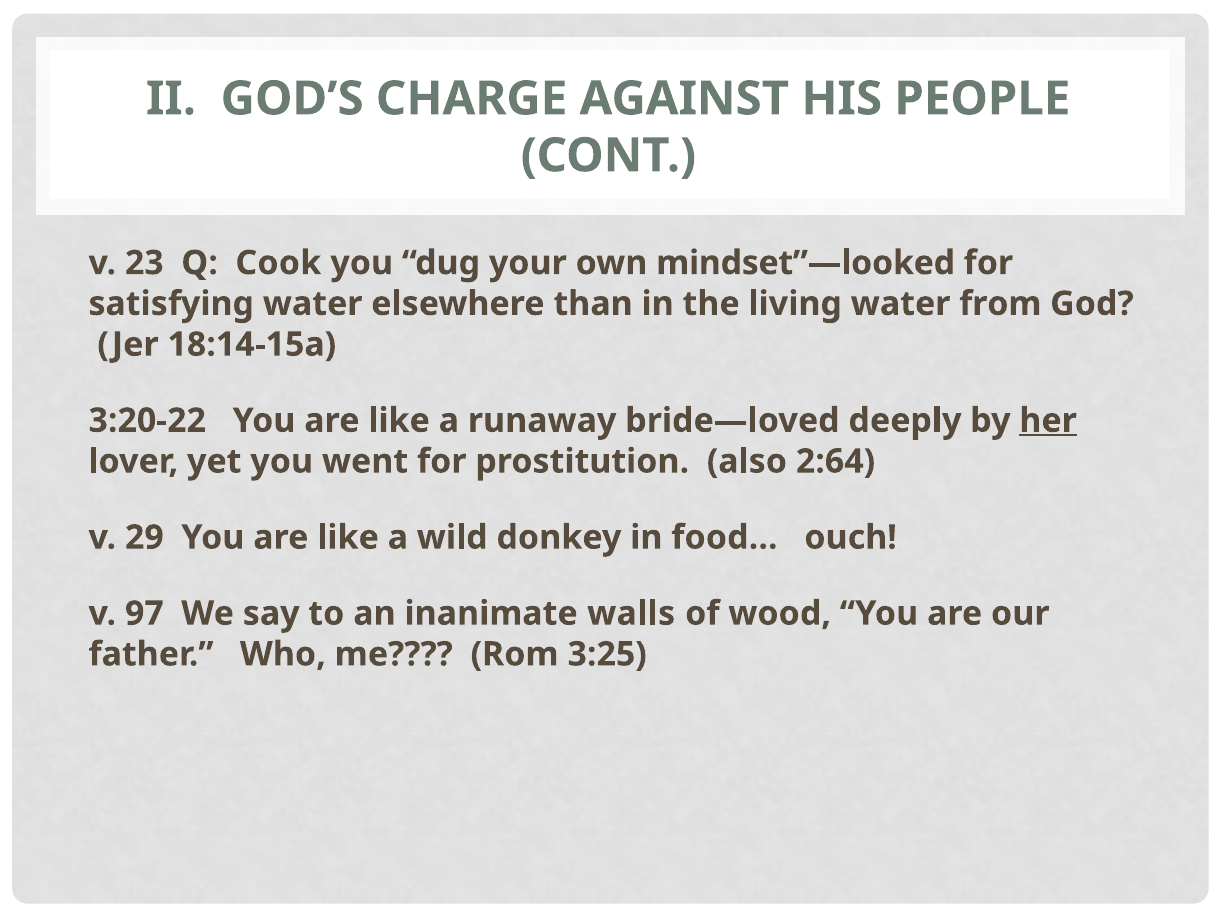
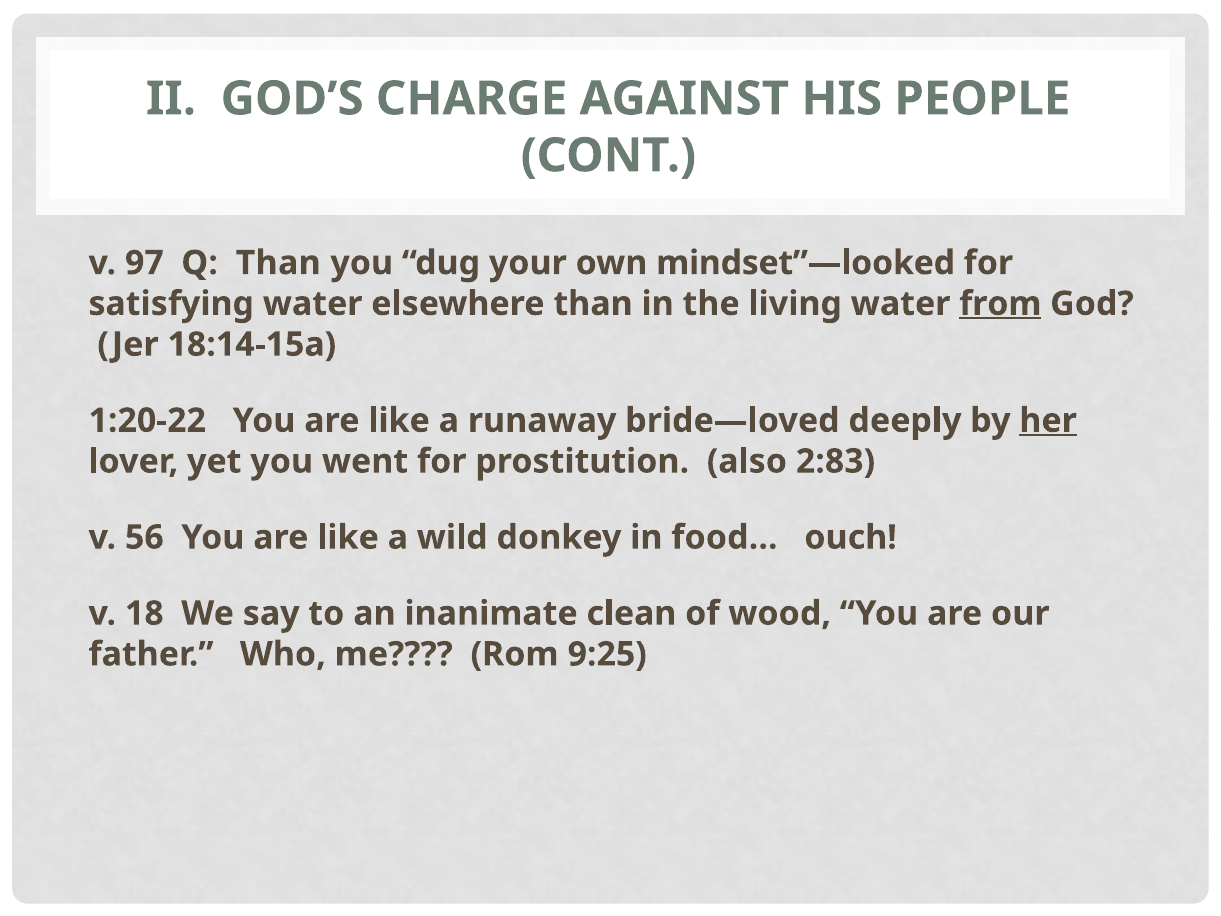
23: 23 -> 97 (144, 263)
Q Cook: Cook -> Than (278, 263)
from underline: none -> present (1000, 304)
3:20-22: 3:20-22 -> 1:20-22 (147, 420)
2:64: 2:64 -> 2:83 (836, 461)
29: 29 -> 56 (144, 537)
97: 97 -> 18 (144, 613)
walls: walls -> clean (631, 613)
3:25: 3:25 -> 9:25 (607, 654)
